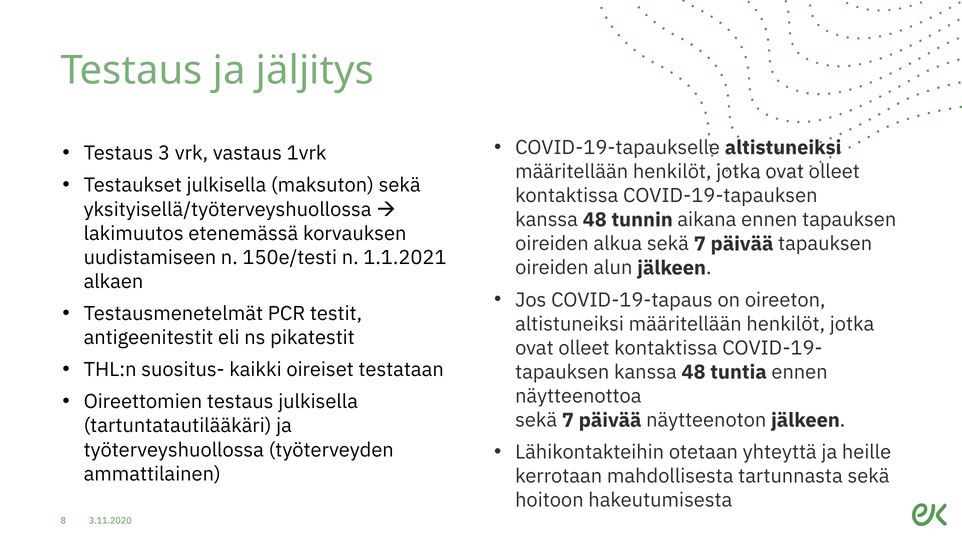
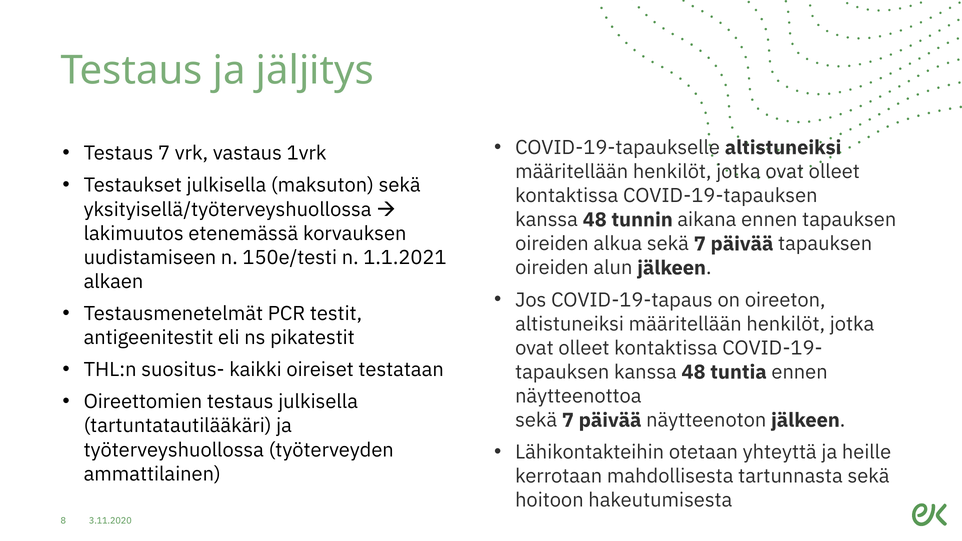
Testaus 3: 3 -> 7 (164, 153)
